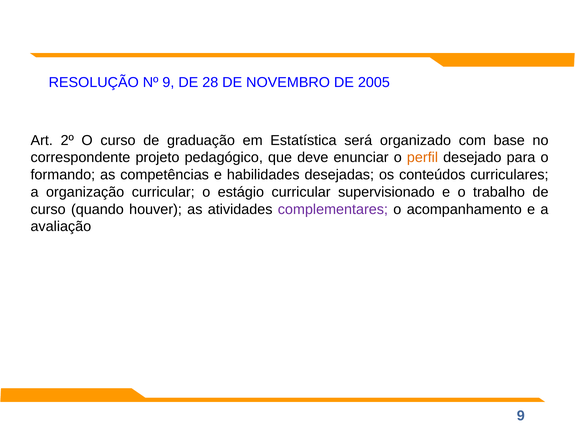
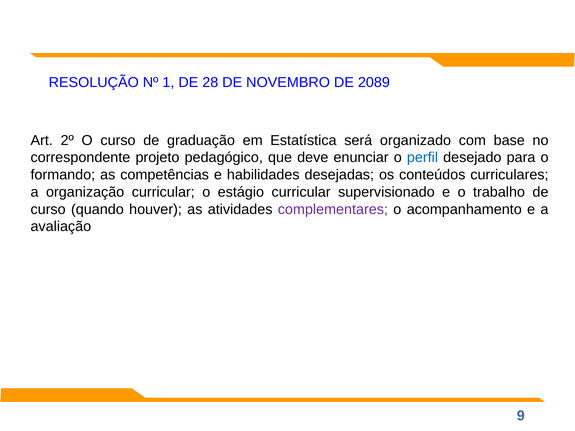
Nº 9: 9 -> 1 (168, 83)
2005: 2005 -> 2089 (374, 83)
perfil colour: orange -> blue (422, 158)
